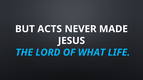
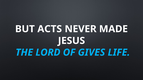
WHAT: WHAT -> GIVES (91, 53)
